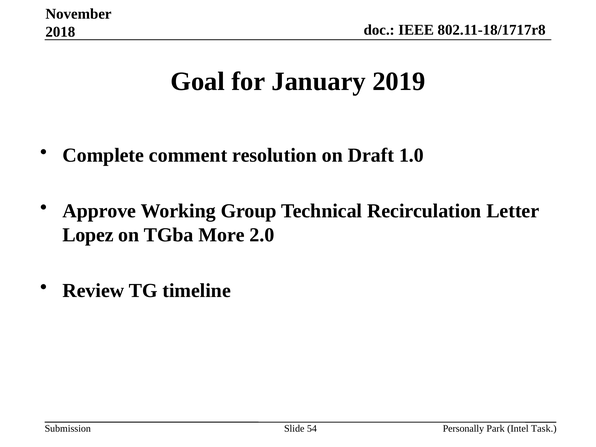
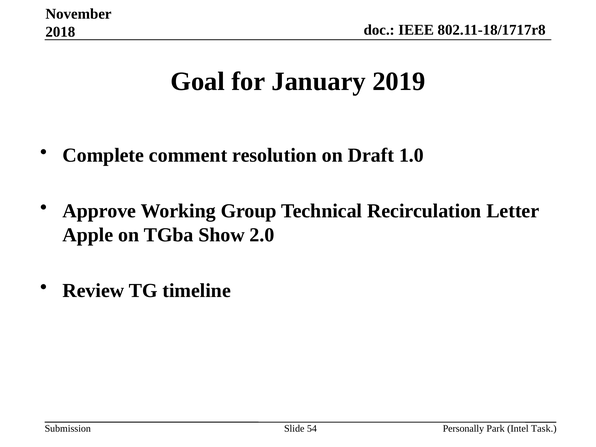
Lopez: Lopez -> Apple (88, 235)
More: More -> Show (222, 235)
